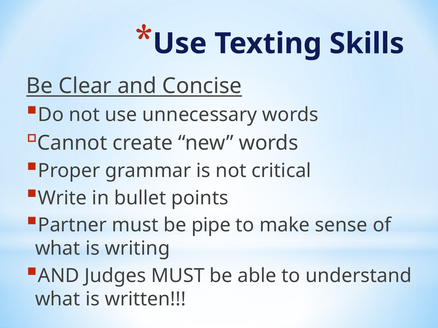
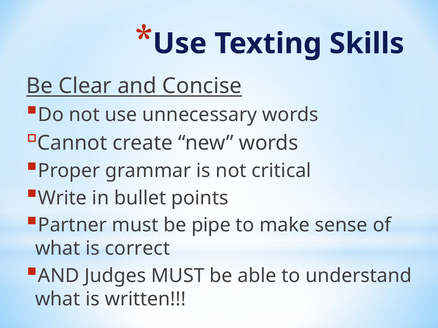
writing: writing -> correct (137, 249)
